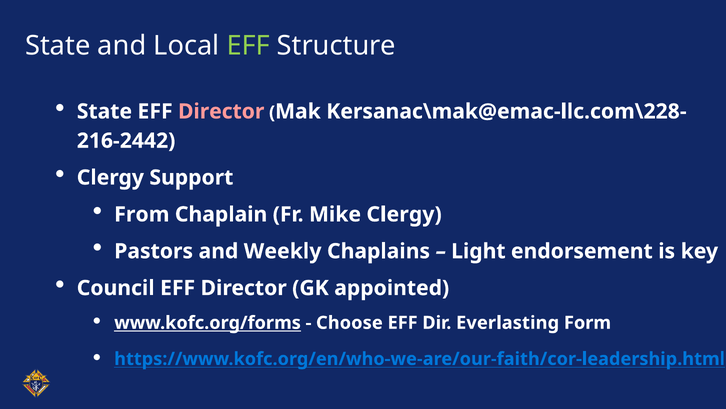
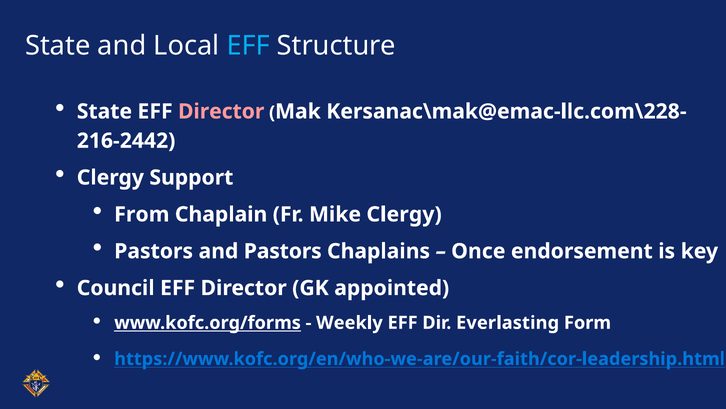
EFF colour: light green -> light blue (248, 45)
and Weekly: Weekly -> Pastors (283, 251)
Light: Light -> Once (478, 251)
Choose: Choose -> Weekly (349, 322)
